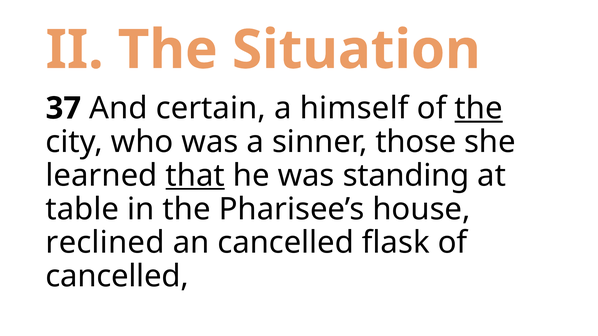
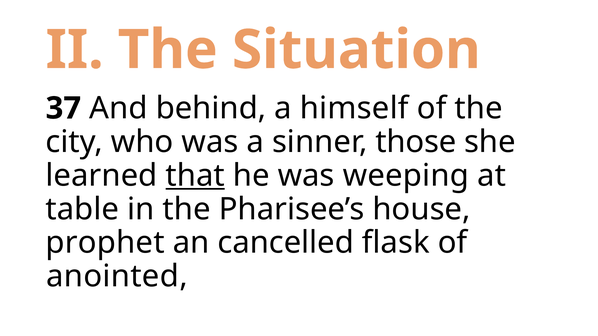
certain: certain -> behind (211, 108)
the underline: present -> none (479, 108)
standing: standing -> weeping (406, 176)
reclined: reclined -> prophet (105, 243)
cancelled: cancelled -> anointed (117, 277)
